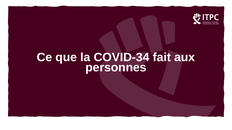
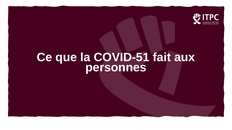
COVID-34: COVID-34 -> COVID-51 (122, 57)
